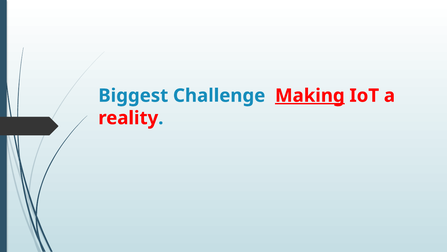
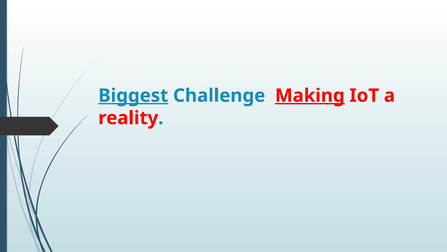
Biggest underline: none -> present (133, 95)
